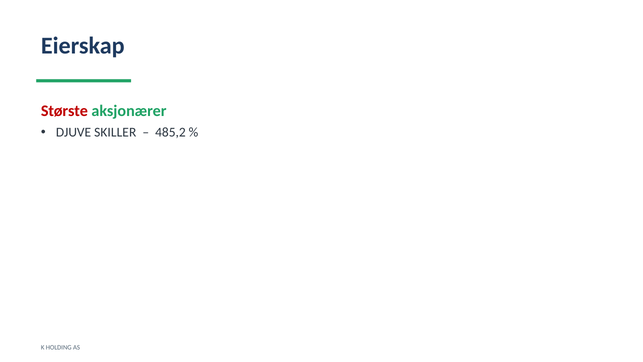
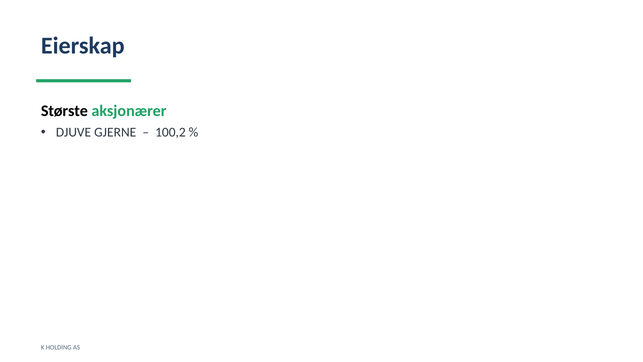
Største colour: red -> black (64, 111)
SKILLER: SKILLER -> GJERNE (115, 132)
485,2: 485,2 -> 100,2 (170, 132)
